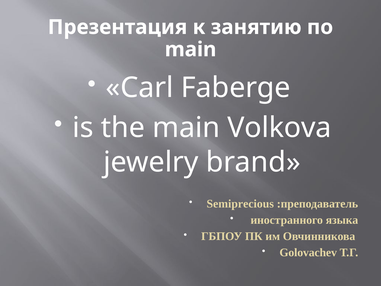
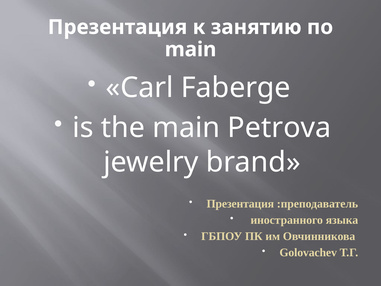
Volkova: Volkova -> Petrova (279, 128)
Semiprecious: Semiprecious -> Презентация (240, 204)
